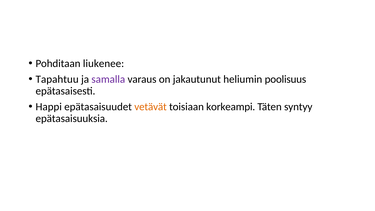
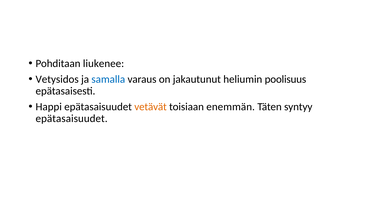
Tapahtuu: Tapahtuu -> Vetysidos (57, 79)
samalla colour: purple -> blue (108, 79)
korkeampi: korkeampi -> enemmän (231, 107)
epätasaisuuksia: epätasaisuuksia -> epätasaisuudet (72, 118)
